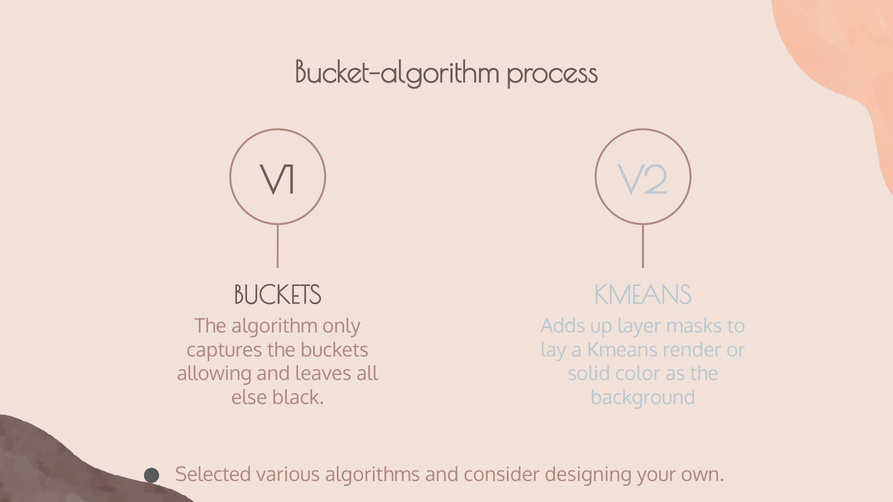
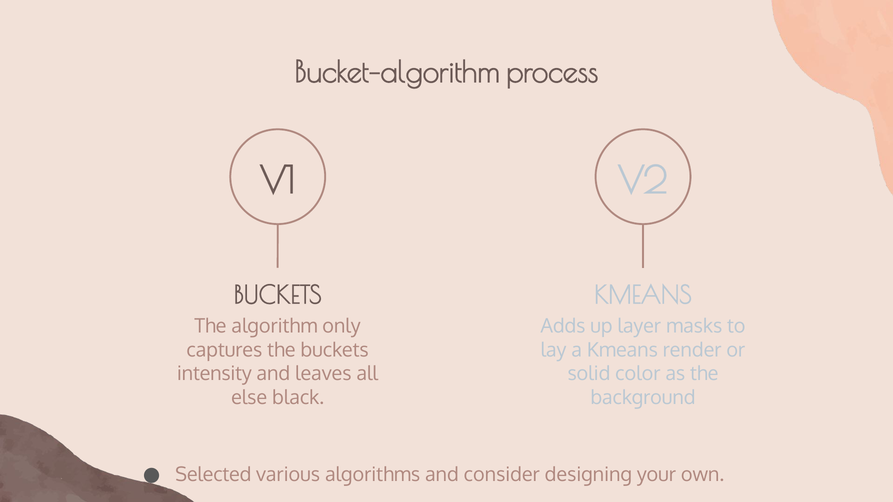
allowing: allowing -> intensity (214, 374)
